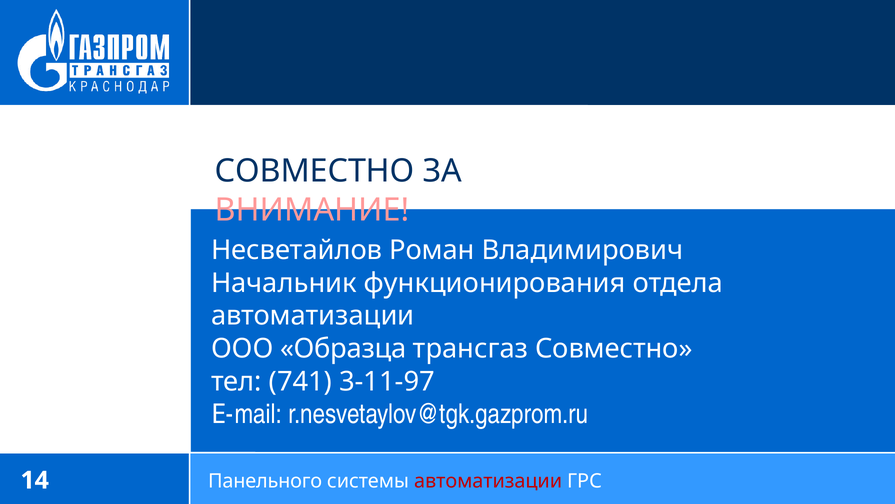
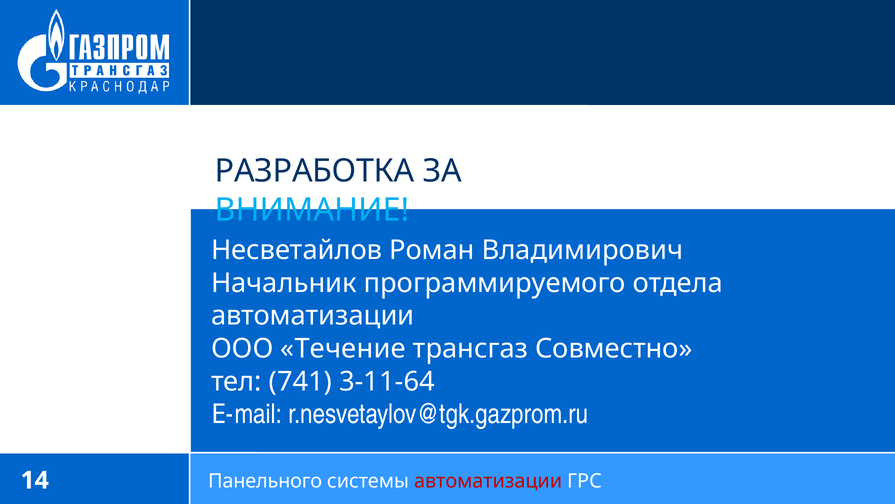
СОВМЕСТНО: СОВМЕСТНО -> РАЗРАБОТКА (315, 171)
ВНИМАНИЕ colour: pink -> light blue (312, 210)
функционирования: функционирования -> программируемого (495, 283)
Образца: Образца -> Течение (343, 348)
3-11-97: 3-11-97 -> 3-11-64 (387, 381)
